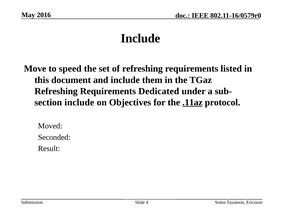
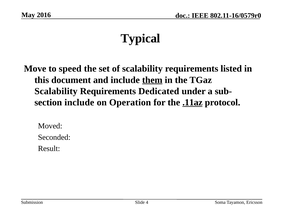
Include: Include -> Typical (141, 38)
of refreshing: refreshing -> scalability (142, 69)
them underline: none -> present (152, 80)
Refreshing: Refreshing -> Scalability (56, 91)
Objectives: Objectives -> Operation (130, 102)
